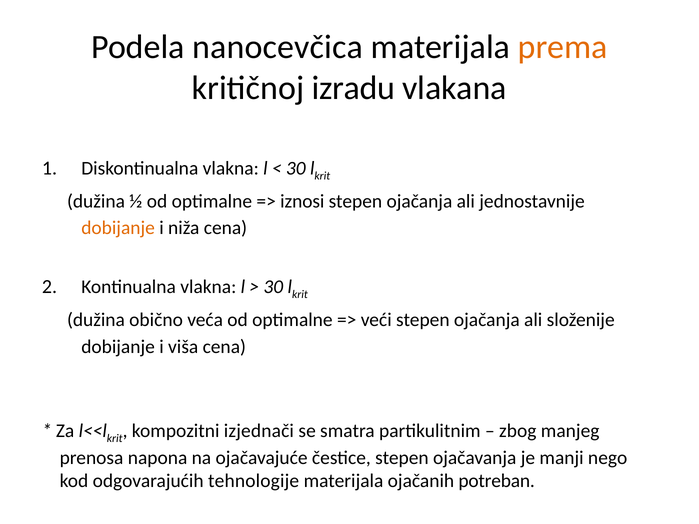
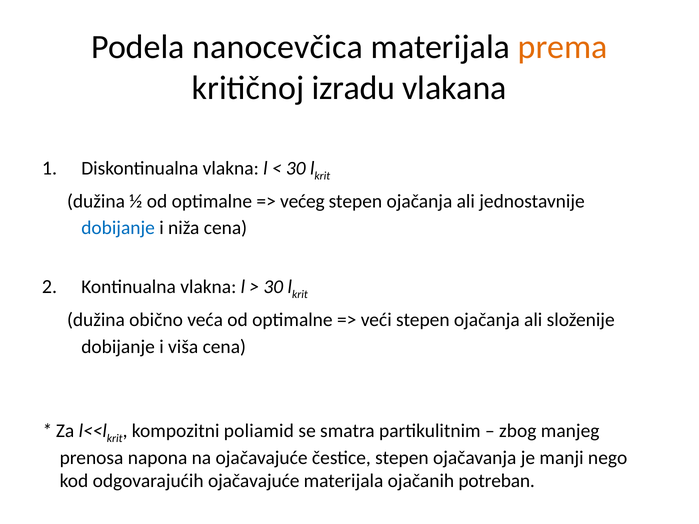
iznosi: iznosi -> većeg (302, 201)
dobijanje colour: orange -> blue (118, 228)
izjednači: izjednači -> poliamid (259, 431)
odgovarajućih tehnologije: tehnologije -> ojačavajuće (254, 481)
